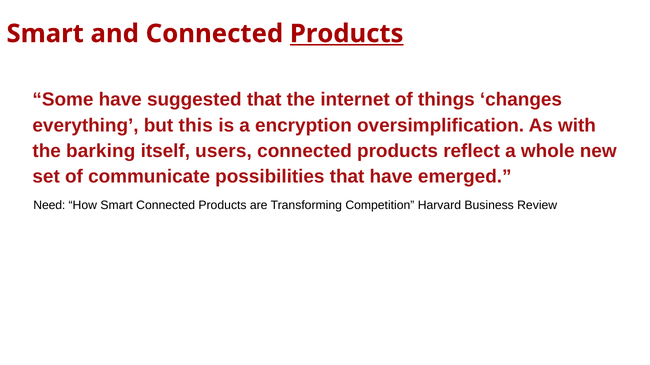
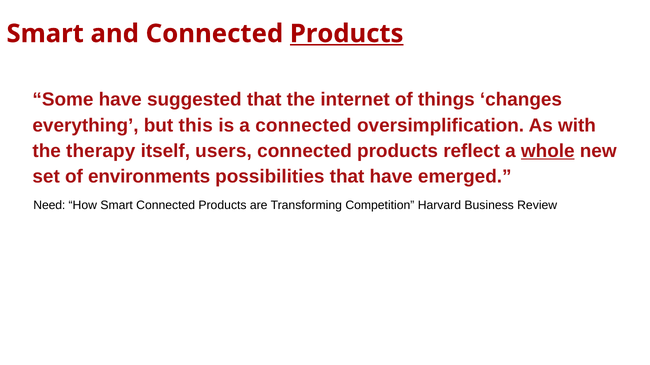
a encryption: encryption -> connected (303, 126)
barking: barking -> therapy (101, 151)
whole underline: none -> present (548, 151)
communicate: communicate -> environments (149, 177)
